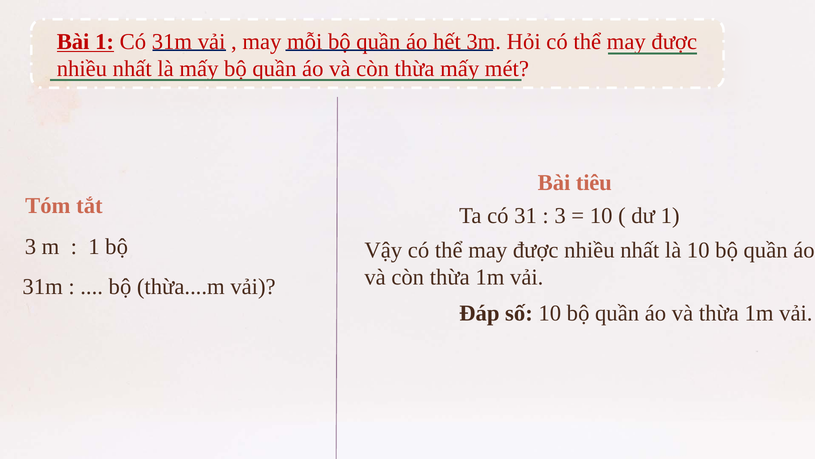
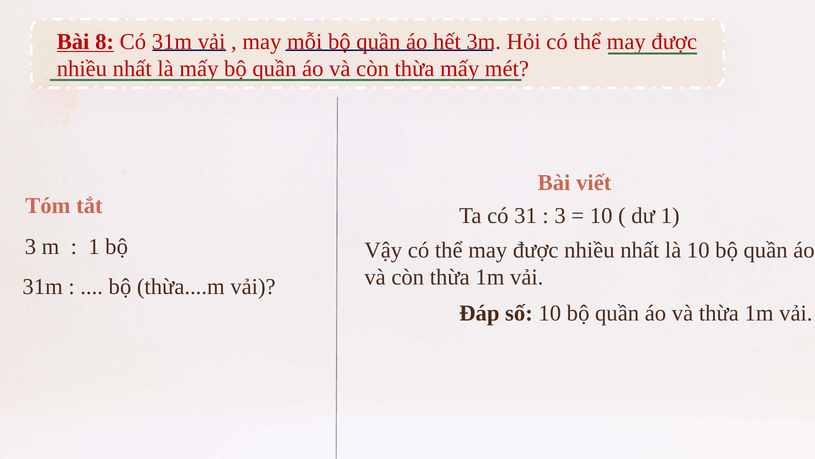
Bài 1: 1 -> 8 (105, 41)
tiêu: tiêu -> viết (594, 183)
